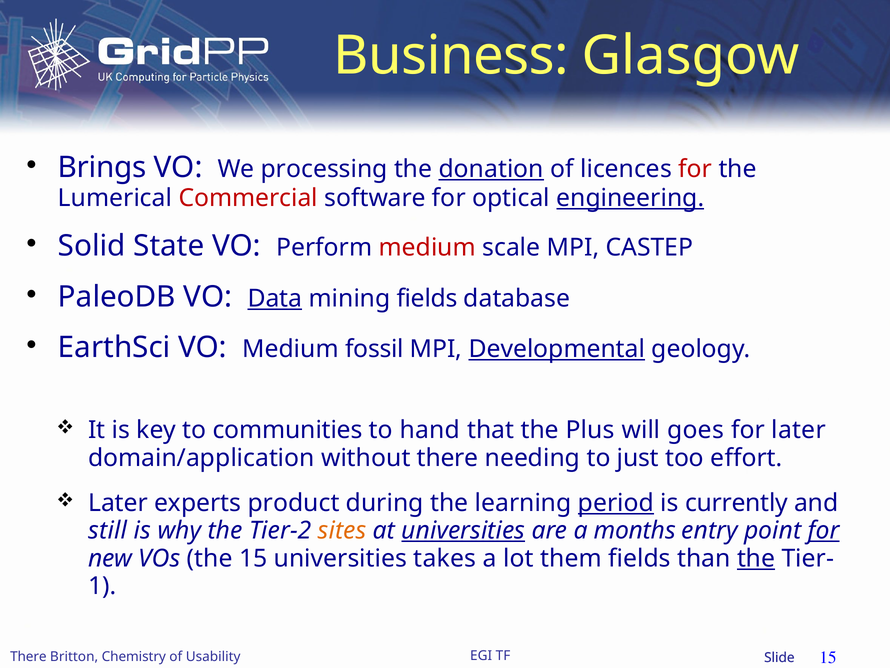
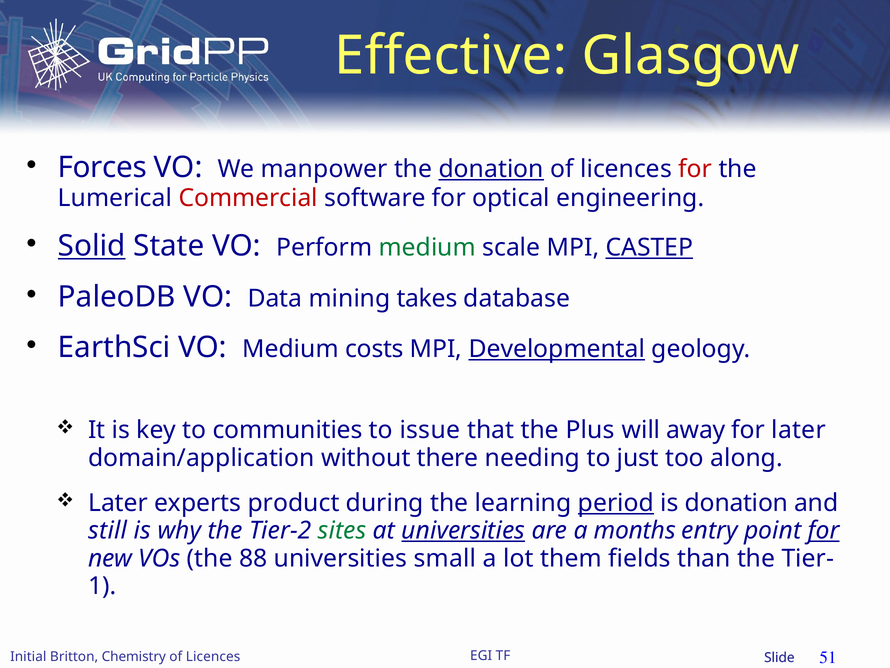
Business: Business -> Effective (451, 56)
Brings: Brings -> Forces (102, 168)
processing: processing -> manpower (324, 169)
engineering underline: present -> none (630, 198)
Solid underline: none -> present (92, 246)
medium colour: red -> green (427, 248)
CASTEP underline: none -> present (649, 248)
Data underline: present -> none (275, 298)
mining fields: fields -> takes (427, 298)
fossil: fossil -> costs (374, 349)
hand: hand -> issue (430, 430)
goes: goes -> away (696, 430)
effort: effort -> along (747, 458)
is currently: currently -> donation (736, 503)
sites colour: orange -> green (342, 530)
the 15: 15 -> 88 (253, 558)
takes: takes -> small (445, 558)
the underline: present -> none (756, 558)
There: There -> Initial (28, 656)
Usability: Usability -> Licences (213, 656)
TF 15: 15 -> 51 (828, 657)
